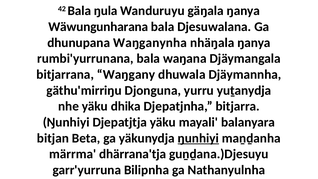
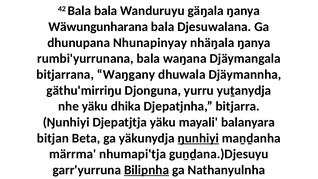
Bala ŋula: ŋula -> bala (106, 11)
Waŋganynha: Waŋganynha -> Nhunapinyay (150, 43)
dhärrana'tja: dhärrana'tja -> nhumapi'tja (133, 154)
Bilipnha underline: none -> present (147, 170)
